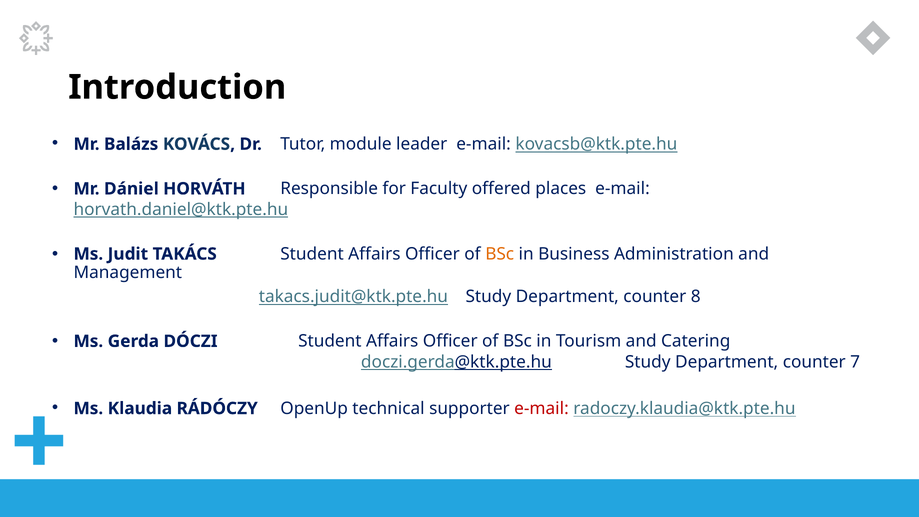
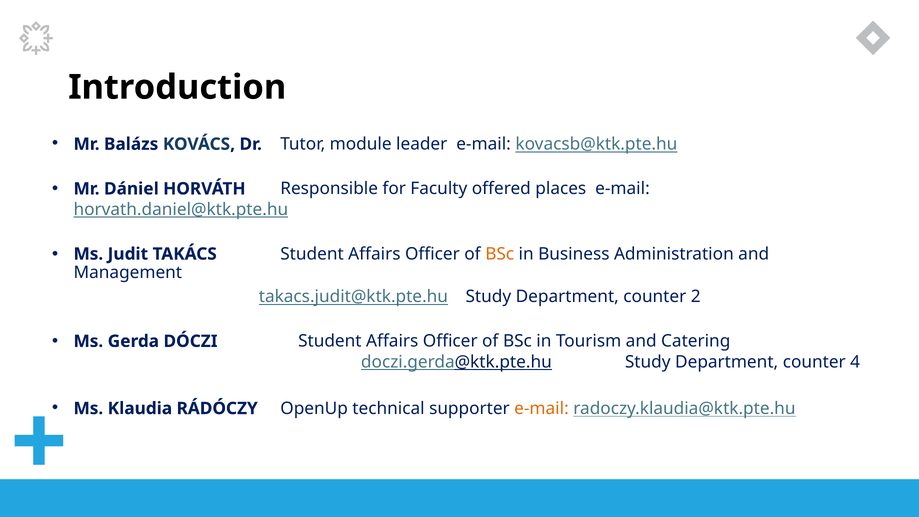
8: 8 -> 2 (696, 297)
7: 7 -> 4 (855, 362)
e-mail colour: red -> orange (541, 408)
